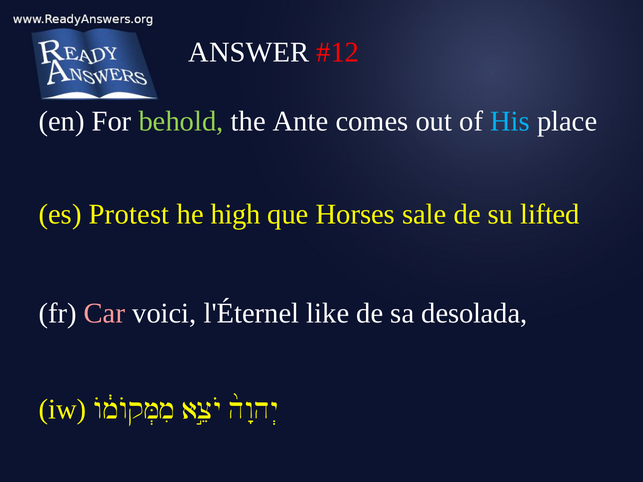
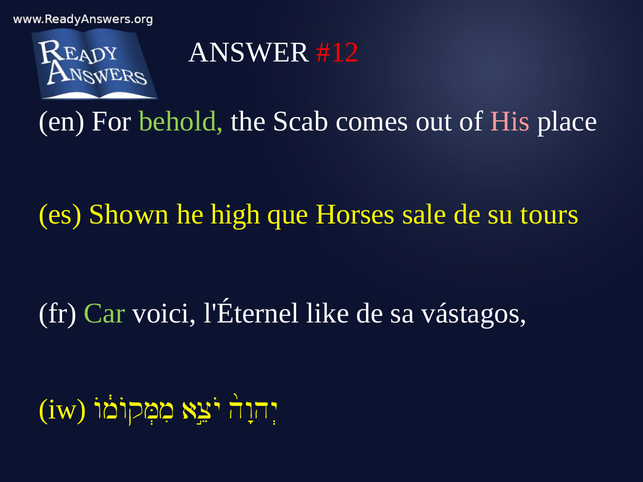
Ante: Ante -> Scab (301, 121)
His colour: light blue -> pink (510, 121)
Protest: Protest -> Shown (129, 215)
lifted: lifted -> tours (550, 215)
Car colour: pink -> light green (104, 314)
desolada: desolada -> vástagos (474, 314)
